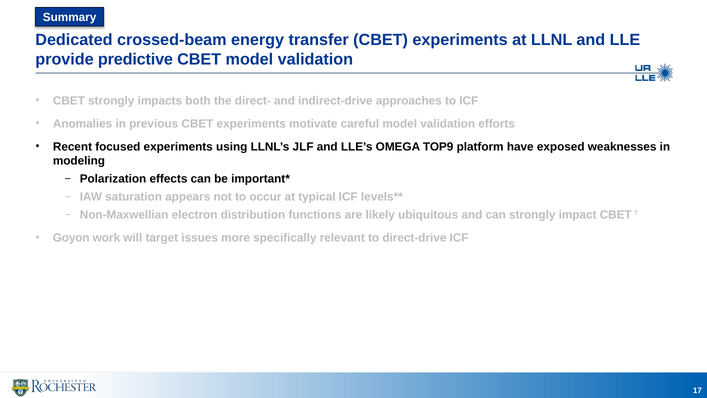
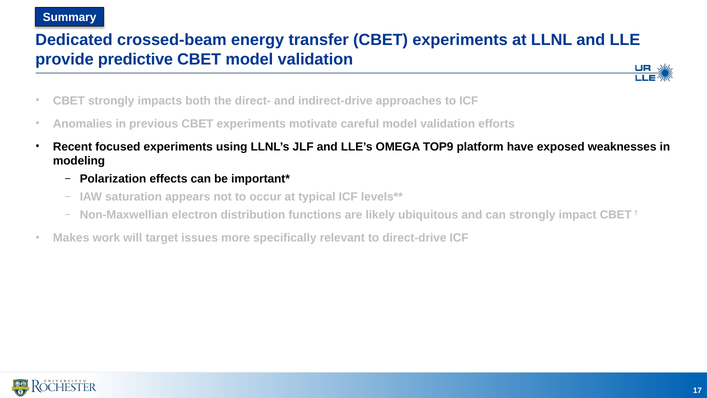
Goyon: Goyon -> Makes (71, 238)
